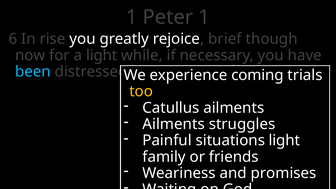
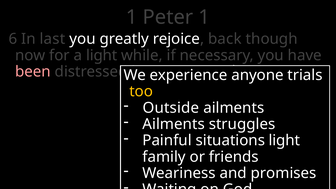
rise: rise -> last (52, 39)
brief: brief -> back (225, 39)
been colour: light blue -> pink (33, 72)
coming: coming -> anyone (257, 75)
Catullus: Catullus -> Outside (171, 108)
